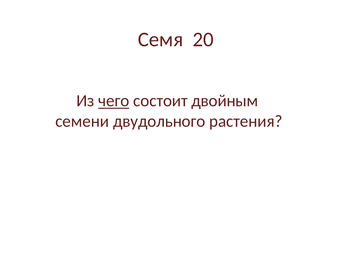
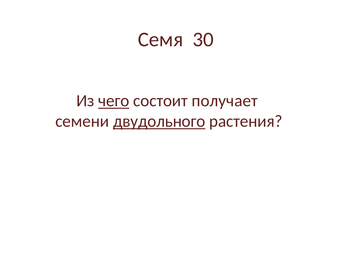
20: 20 -> 30 (203, 40)
двойным: двойным -> получает (225, 101)
двудольного underline: none -> present (159, 121)
